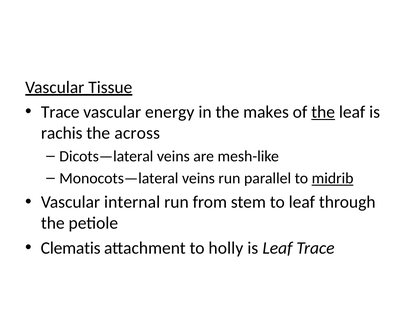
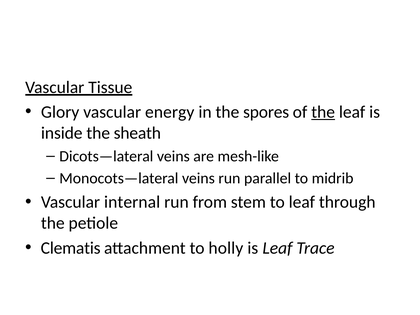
Trace: Trace -> Glory (60, 112)
makes: makes -> spores (266, 112)
rachis: rachis -> inside (62, 133)
across: across -> sheath (137, 133)
midrib underline: present -> none (333, 178)
